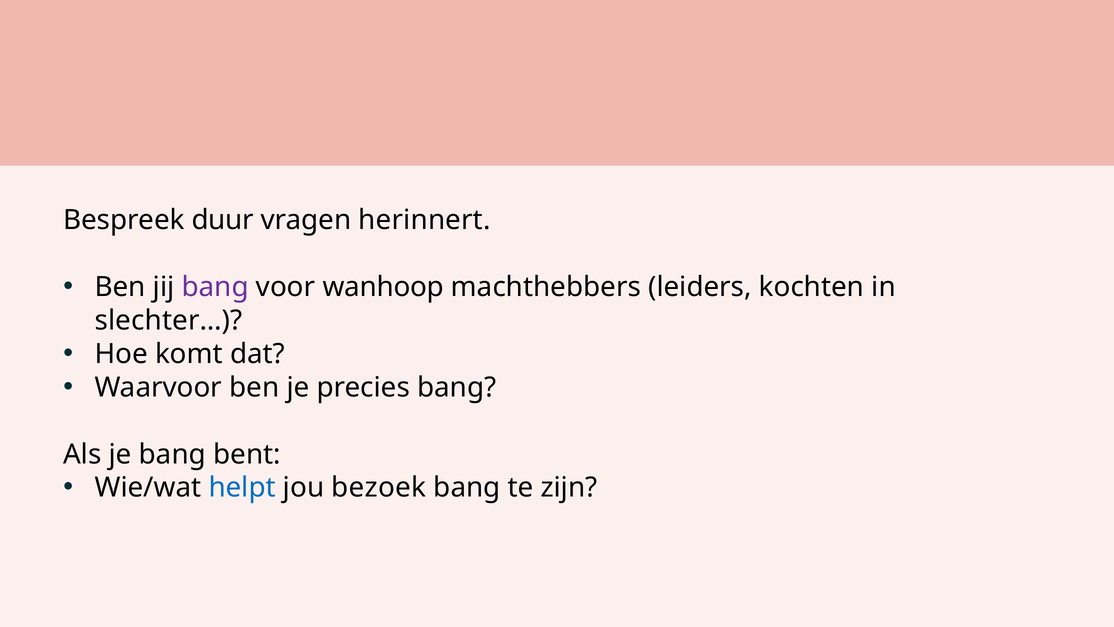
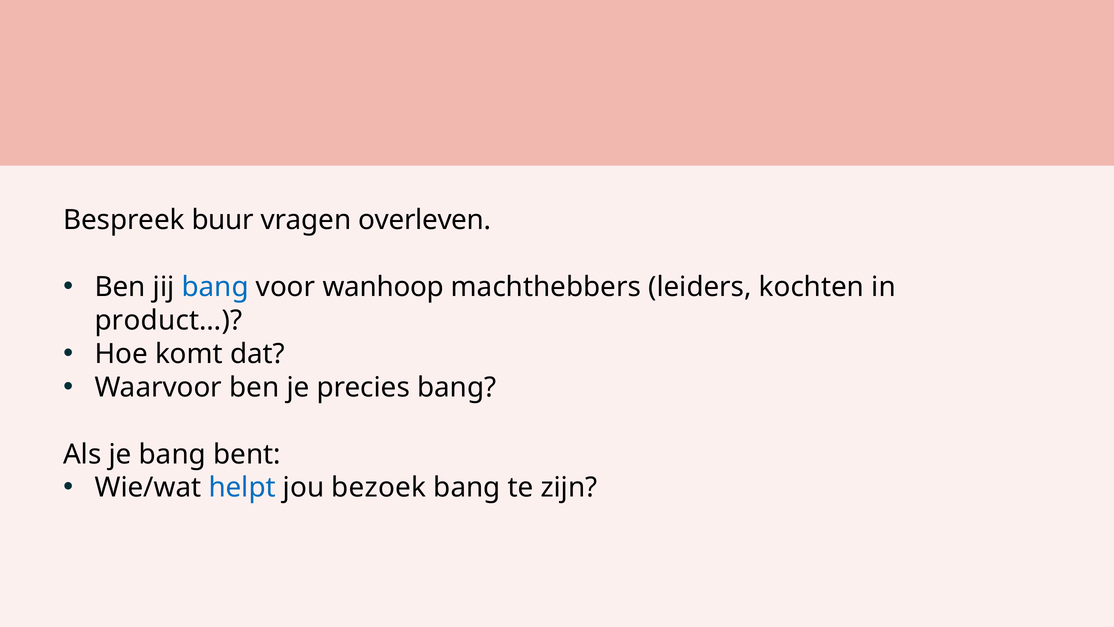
duur: duur -> buur (223, 220)
herinnert: herinnert -> overleven (425, 220)
bang colour: purple -> blue (215, 287)
slechter…: slechter… -> product… (168, 320)
